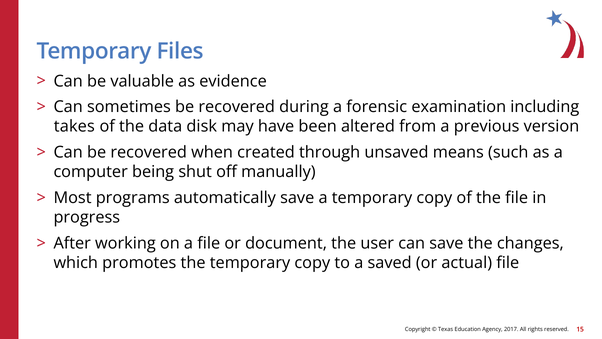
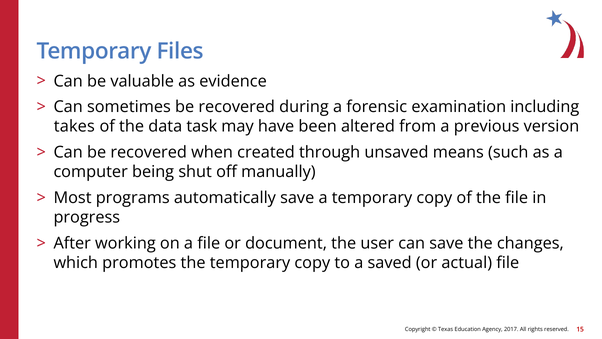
disk: disk -> task (202, 126)
